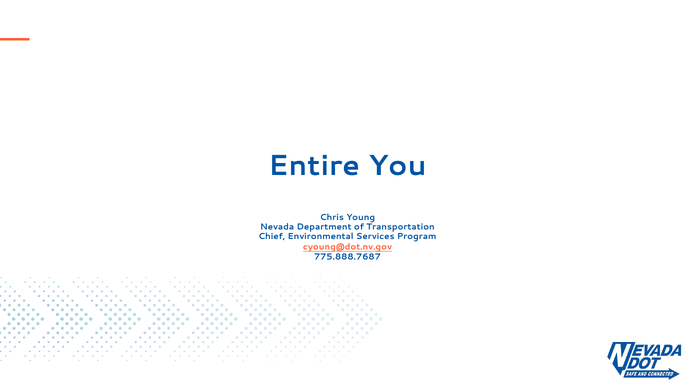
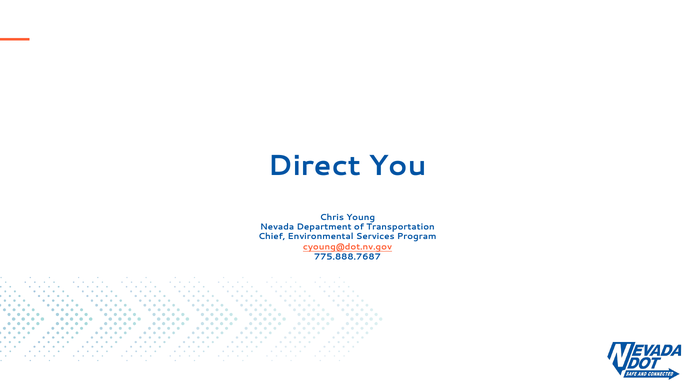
Entire: Entire -> Direct (314, 166)
